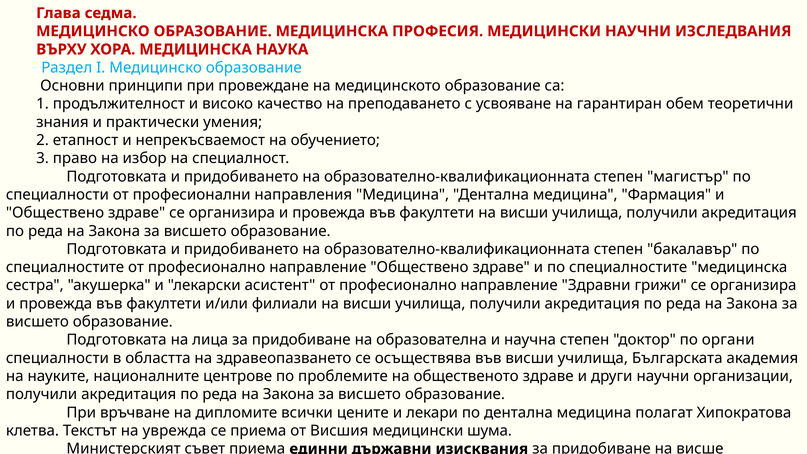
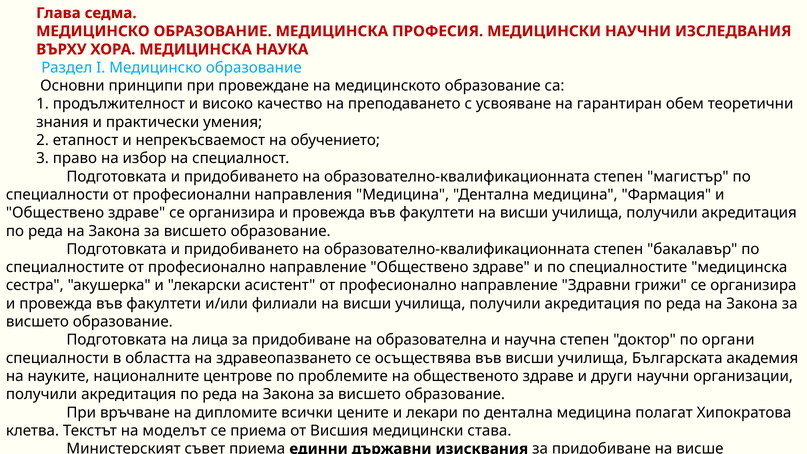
уврежда: уврежда -> моделът (174, 431)
шума: шума -> става (489, 431)
